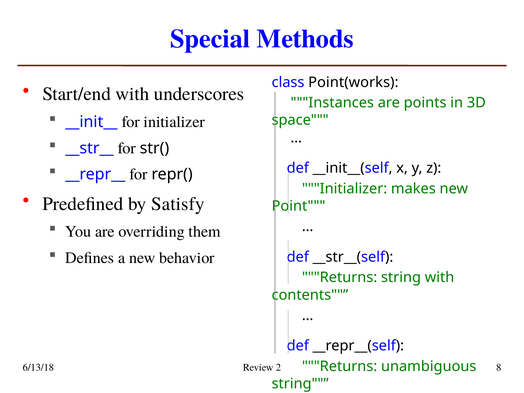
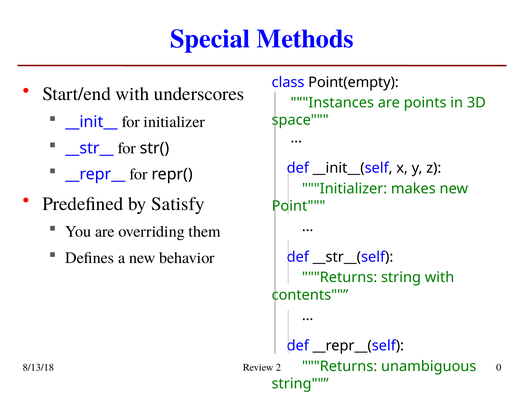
Point(works: Point(works -> Point(empty (353, 82)
6/13/18: 6/13/18 -> 8/13/18 (38, 368)
8: 8 -> 0 (499, 368)
